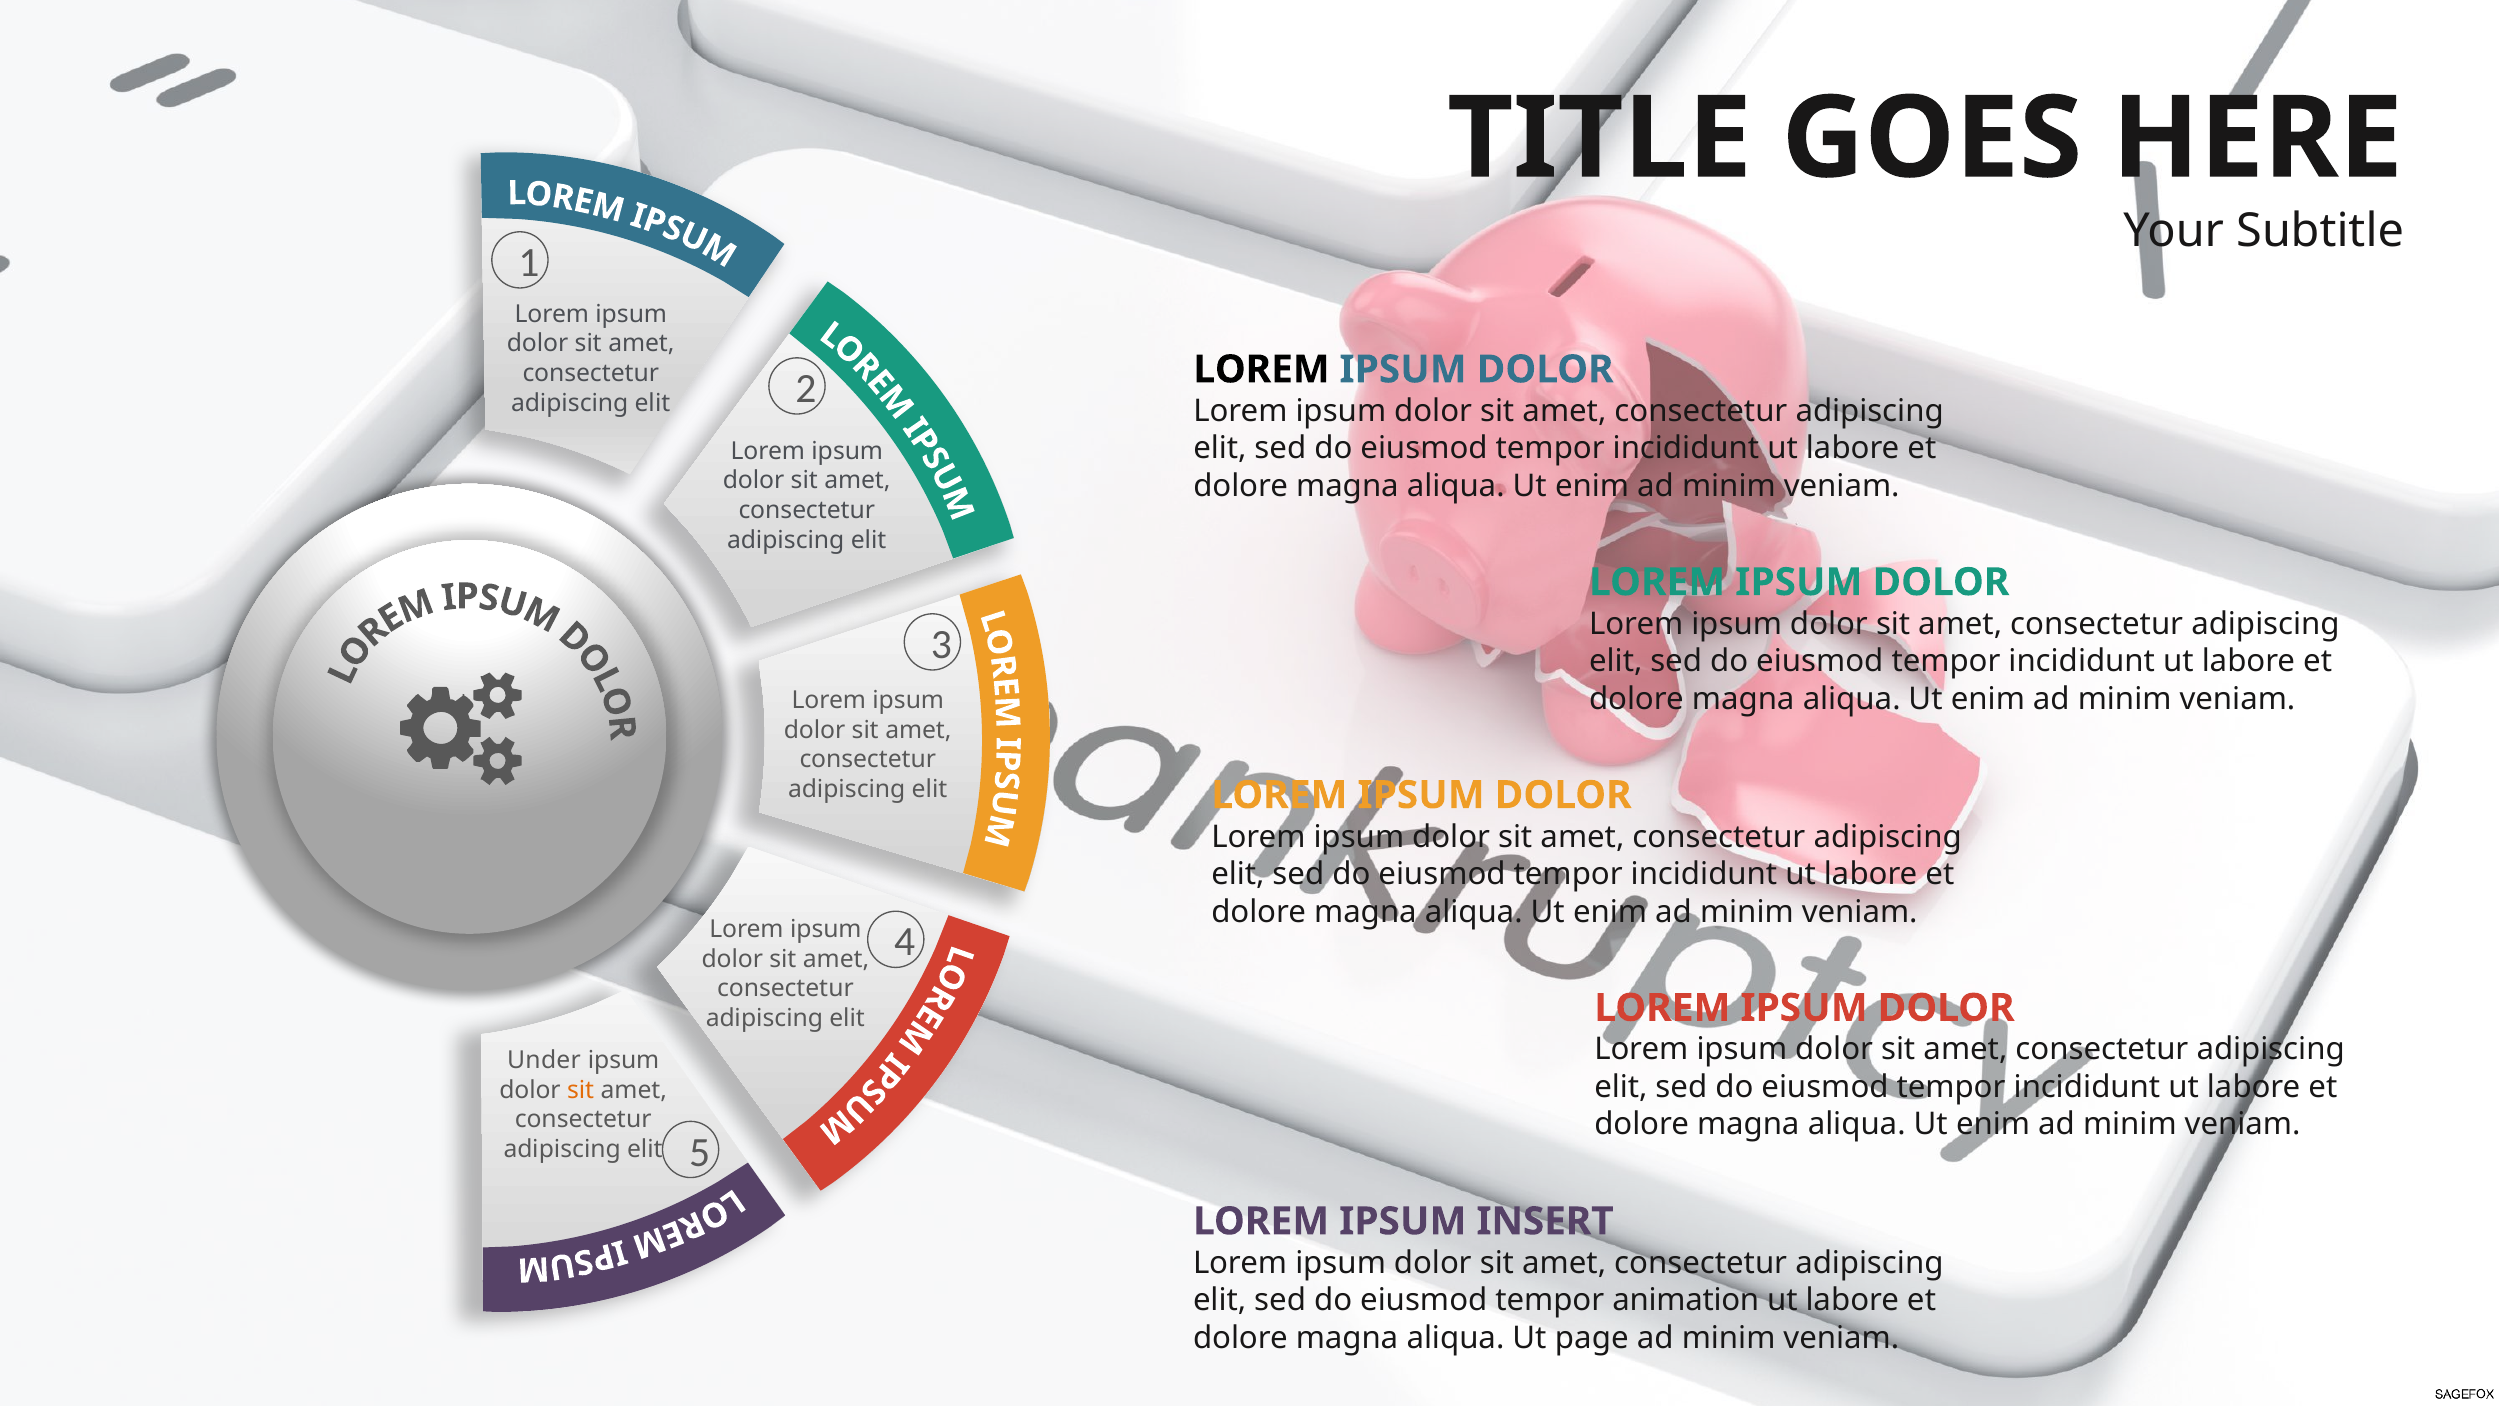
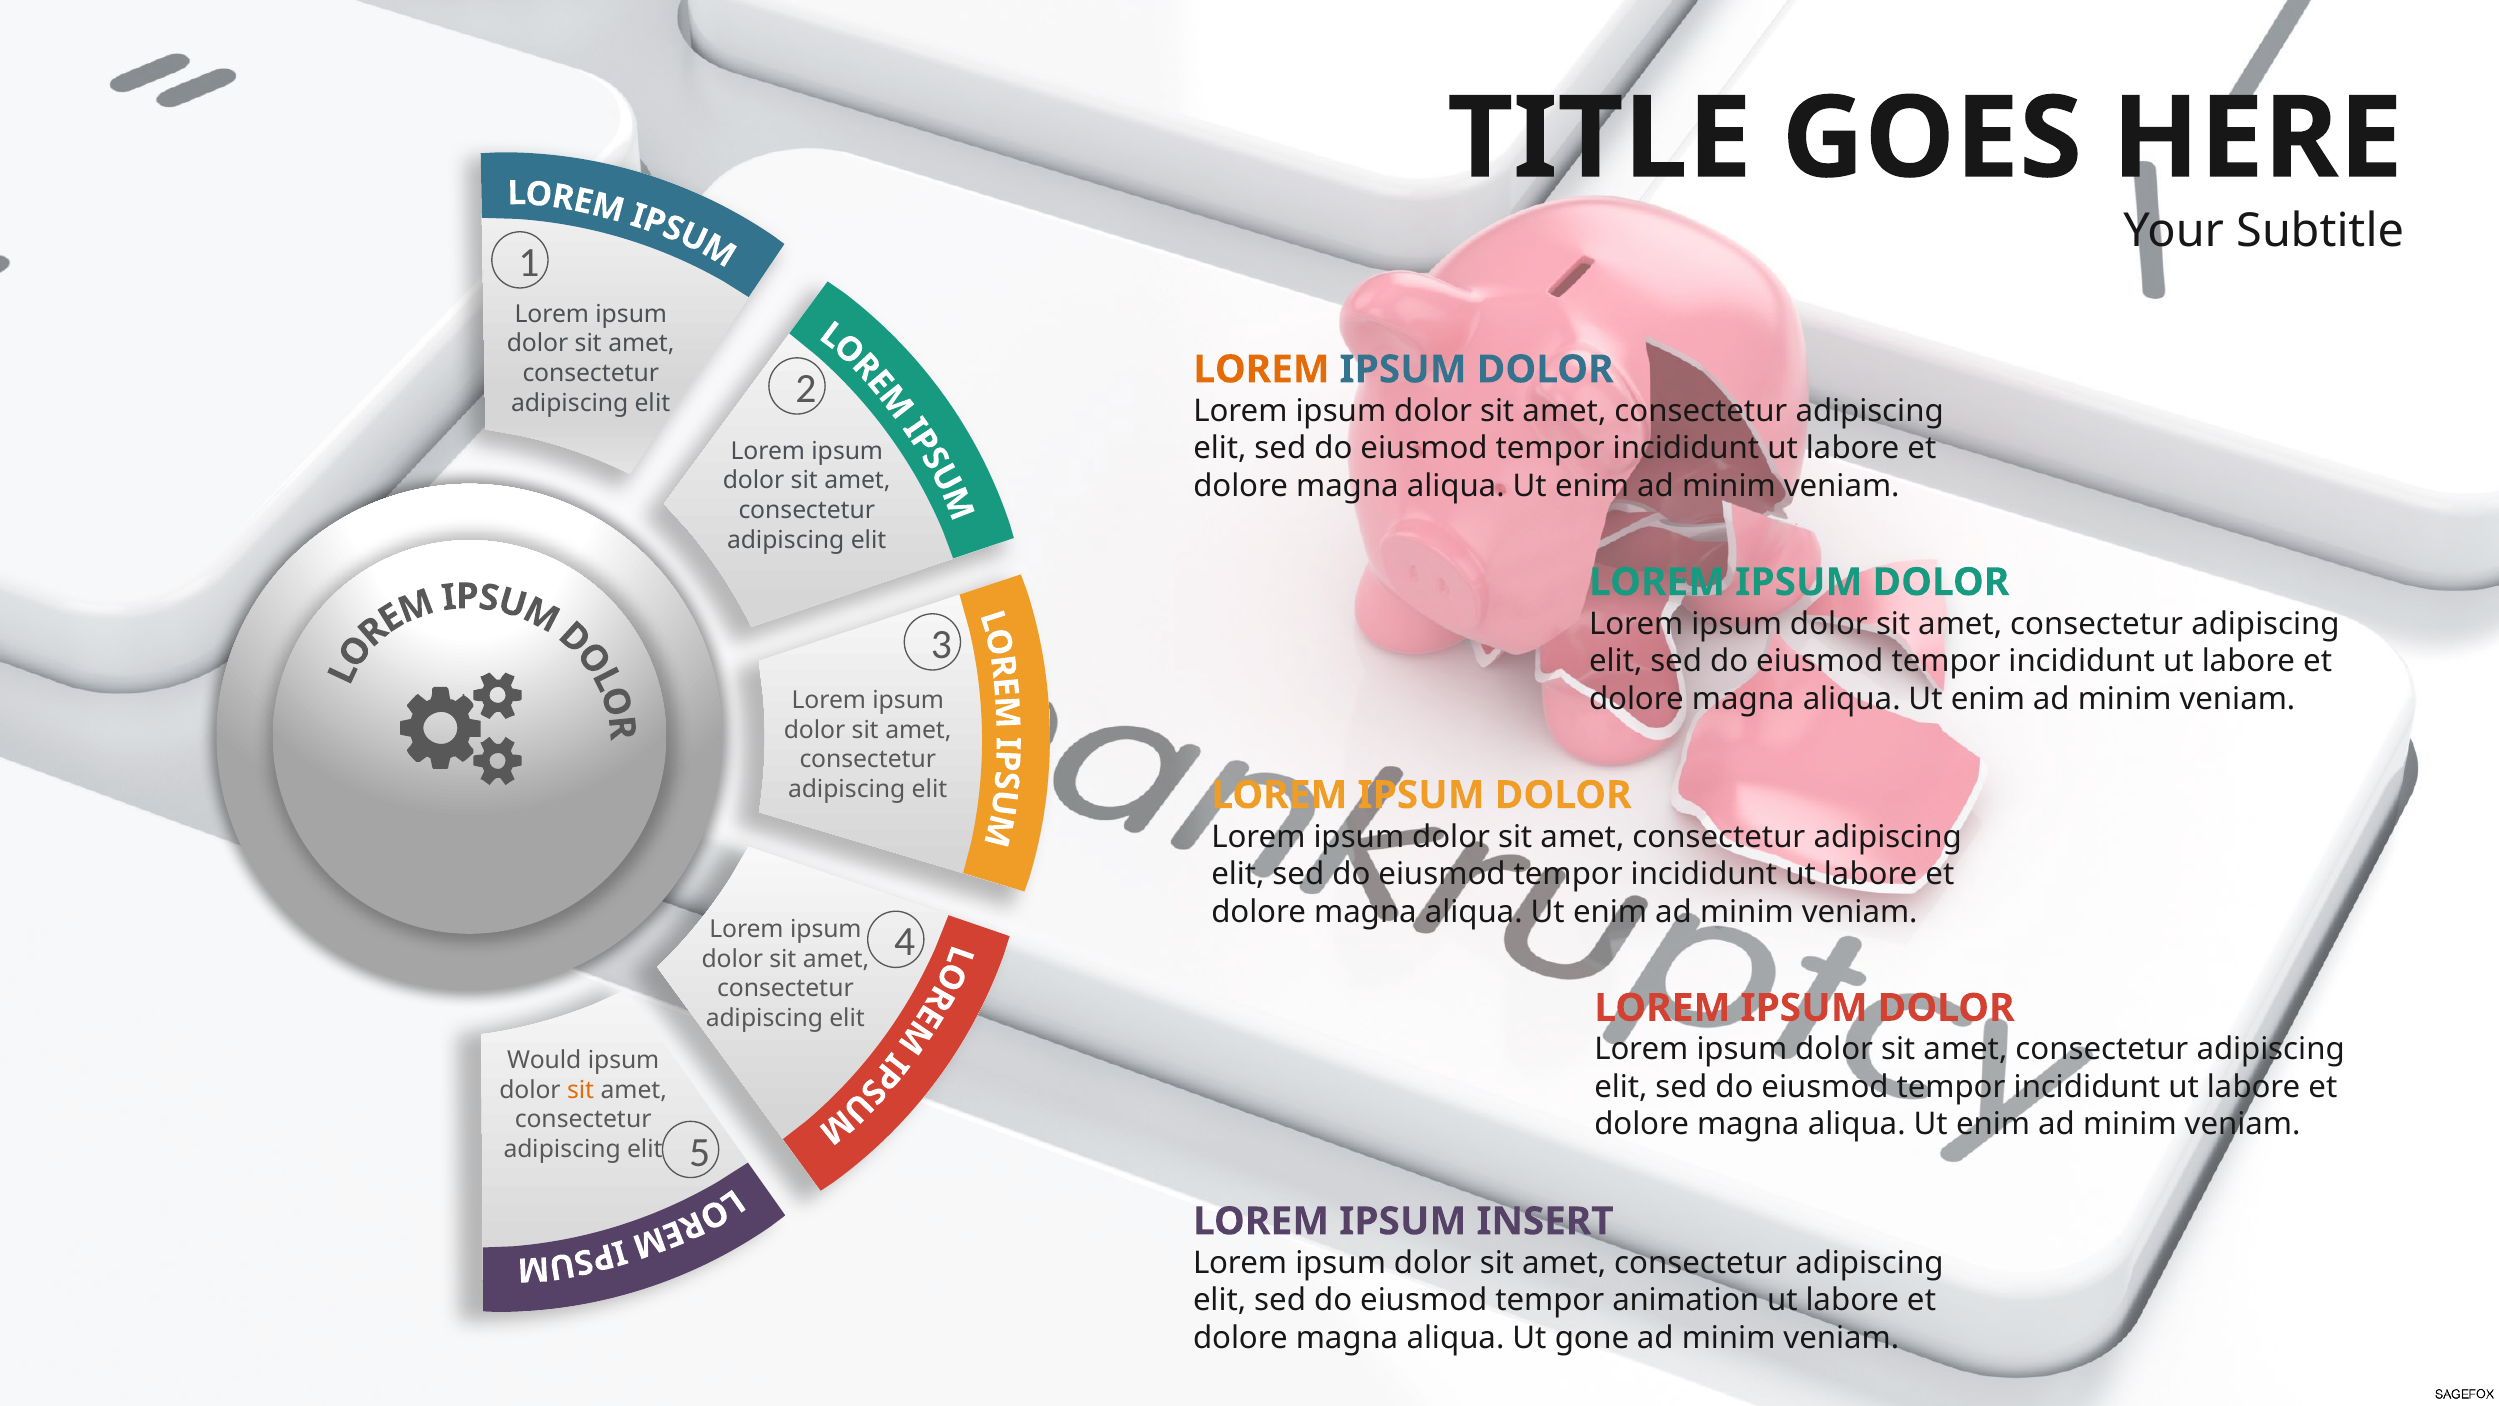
LOREM colour: black -> orange (1261, 369)
Under: Under -> Would (544, 1060)
page: page -> gone (1592, 1338)
